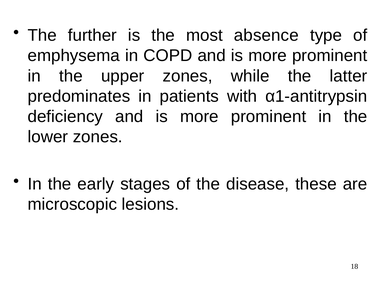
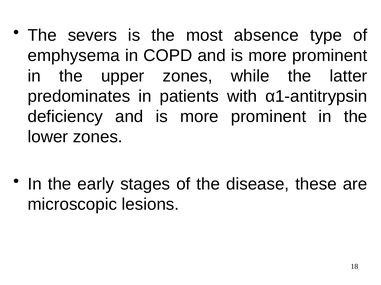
further: further -> severs (92, 35)
